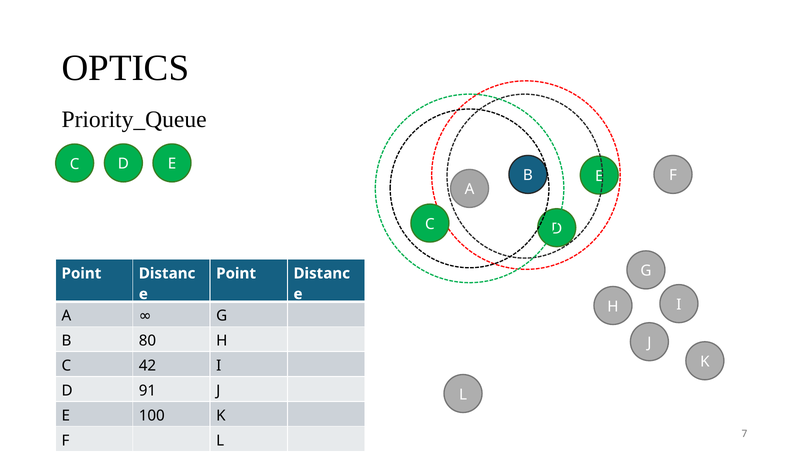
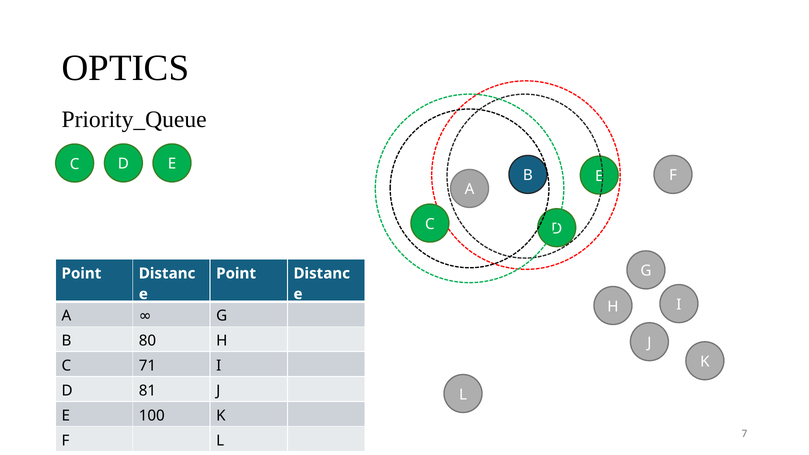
42: 42 -> 71 (147, 366)
91: 91 -> 81 (147, 391)
